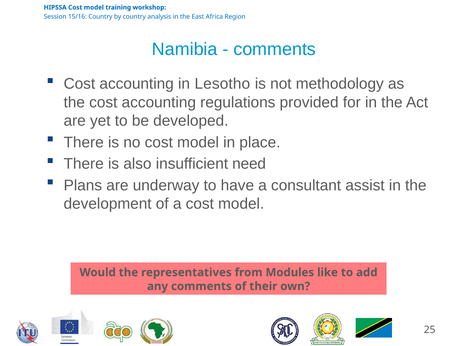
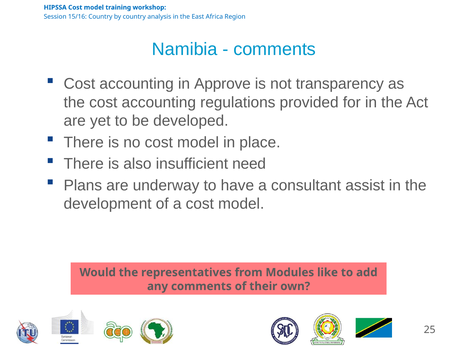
Lesotho: Lesotho -> Approve (222, 84)
methodology: methodology -> transparency (340, 84)
